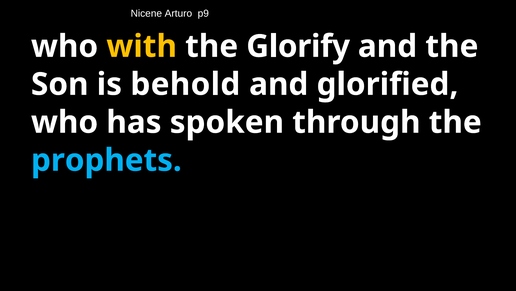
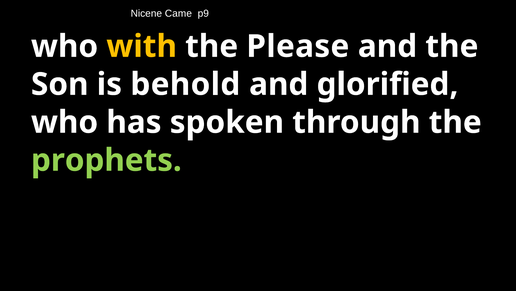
Arturo: Arturo -> Came (178, 14)
Glorify: Glorify -> Please (298, 46)
prophets colour: light blue -> light green (106, 160)
